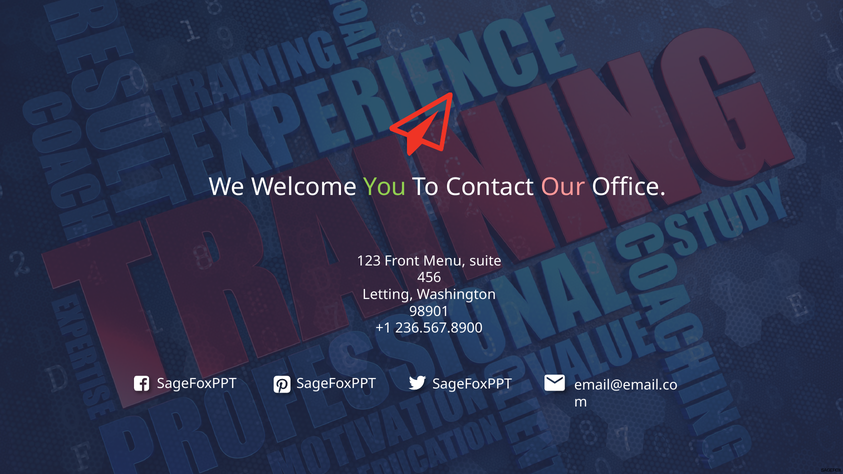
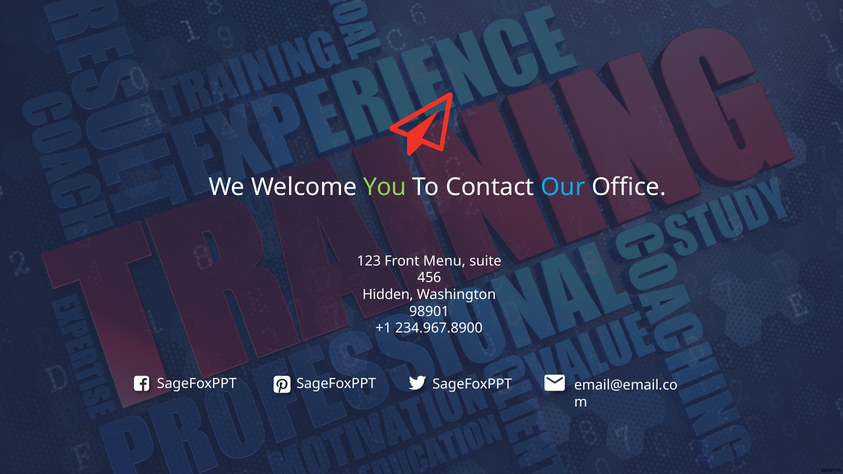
Our colour: pink -> light blue (563, 187)
Letting: Letting -> Hidden (388, 295)
236.567.8900: 236.567.8900 -> 234.967.8900 (439, 328)
